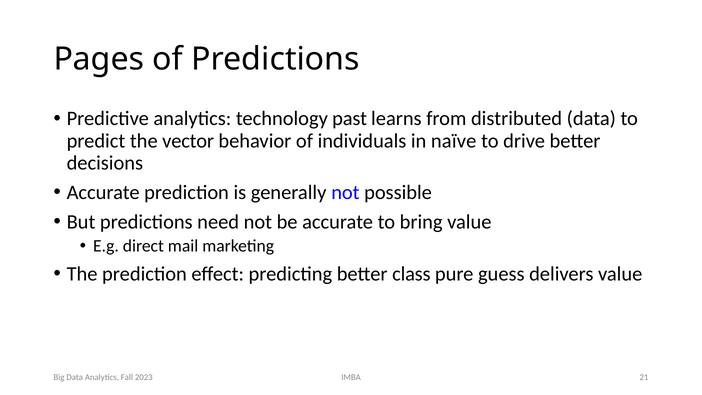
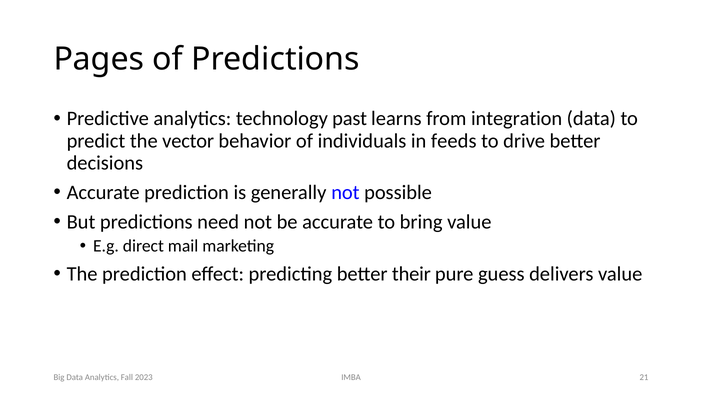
distributed: distributed -> integration (517, 119)
naïve: naïve -> feeds (454, 141)
class: class -> their (411, 274)
